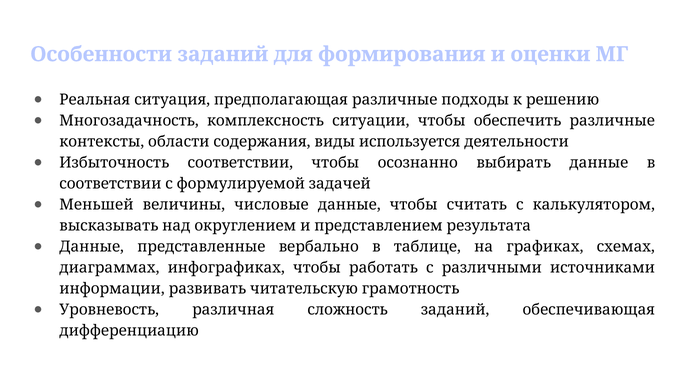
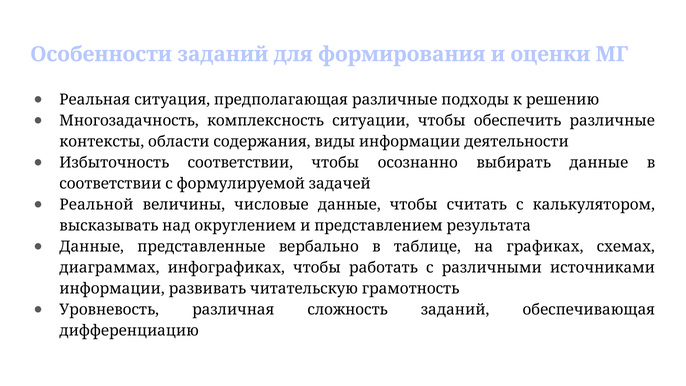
виды используется: используется -> информации (410, 142)
Меньшей: Меньшей -> Реальной (96, 205)
